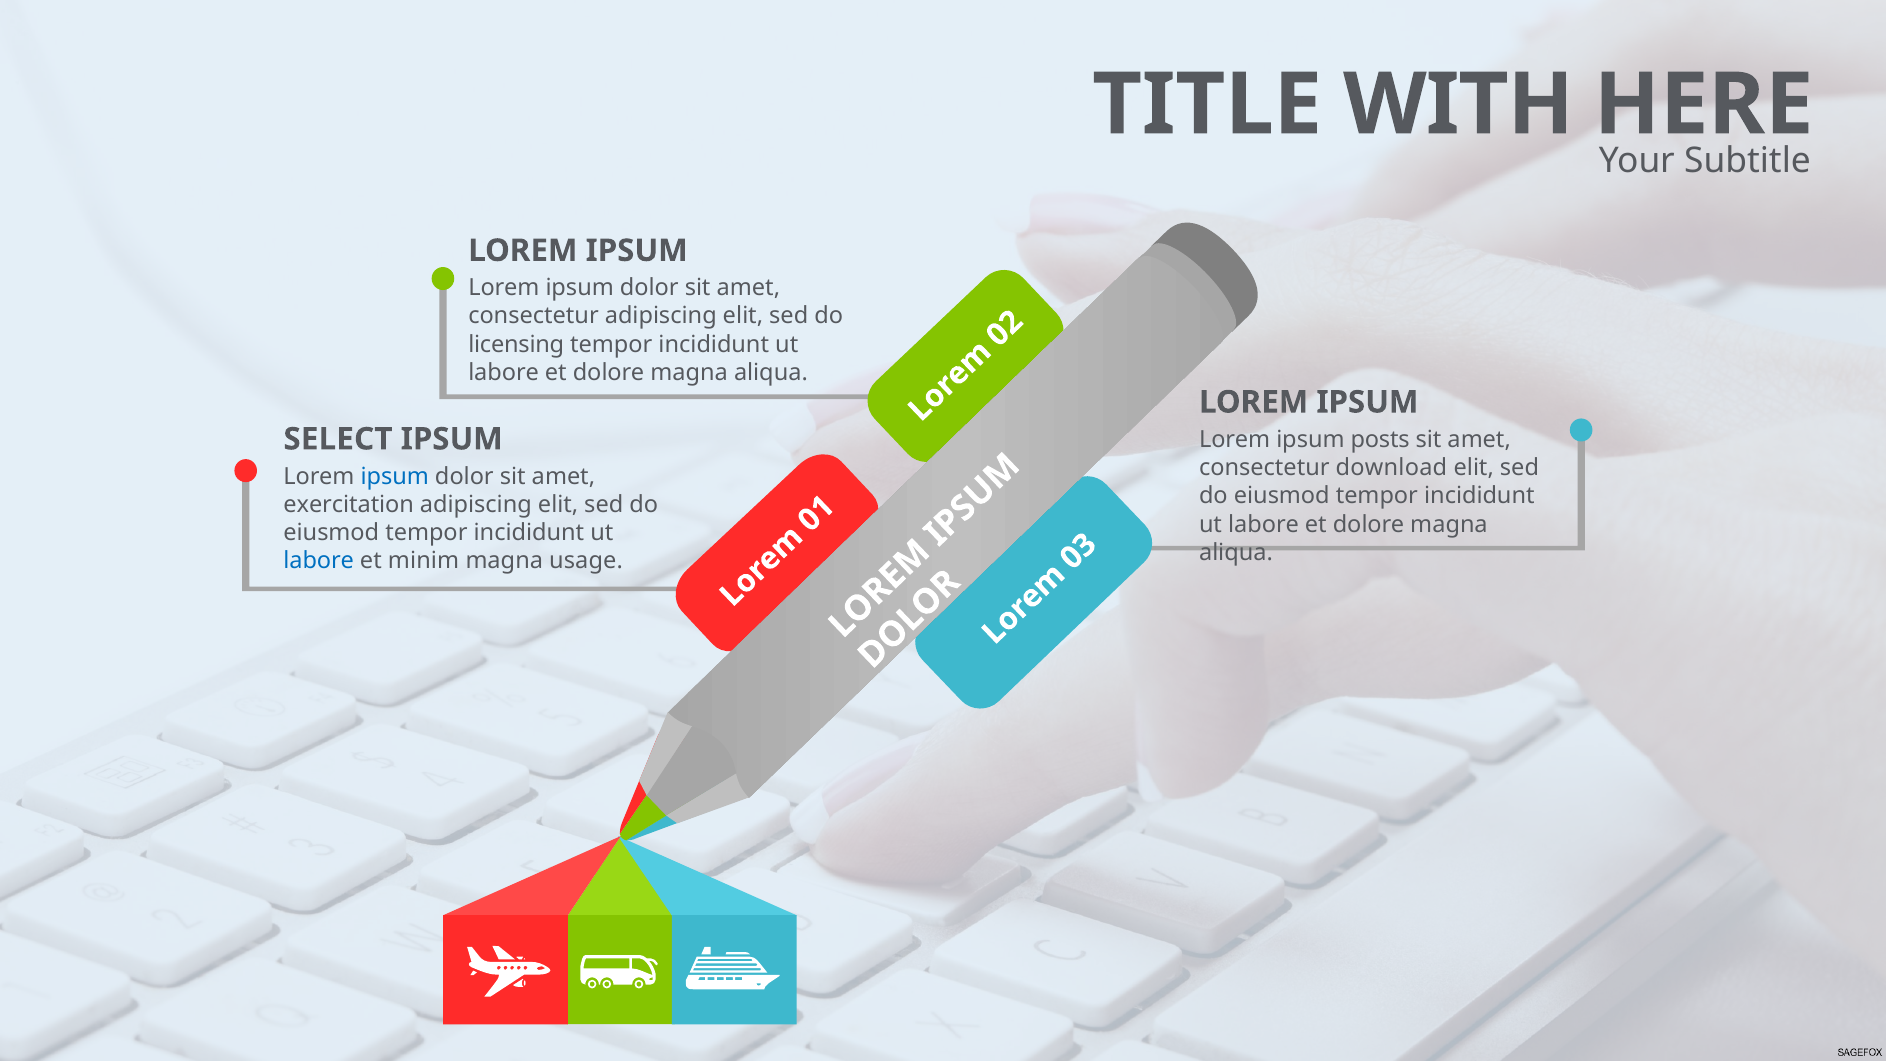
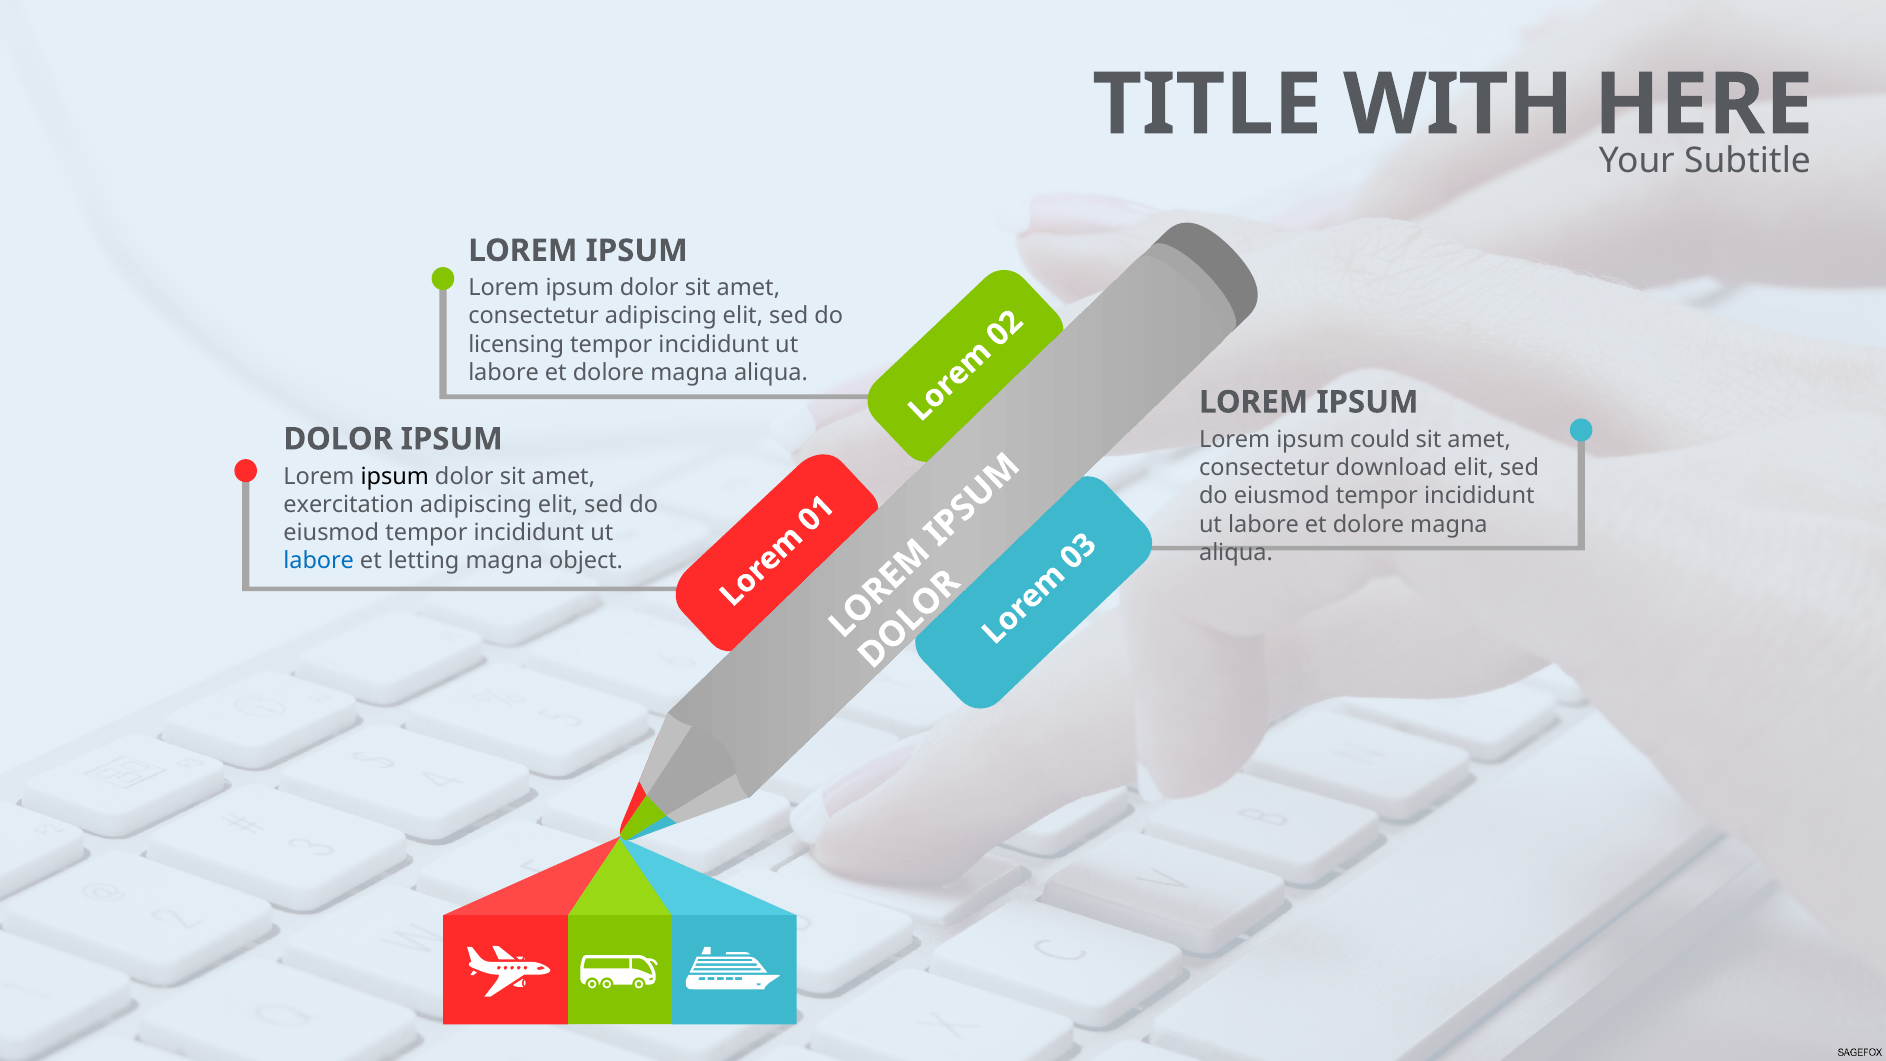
posts: posts -> could (1380, 439)
SELECT: SELECT -> DOLOR (338, 439)
ipsum colour: blue -> black (395, 476)
minim: minim -> letting (424, 561)
usage: usage -> object (586, 561)
